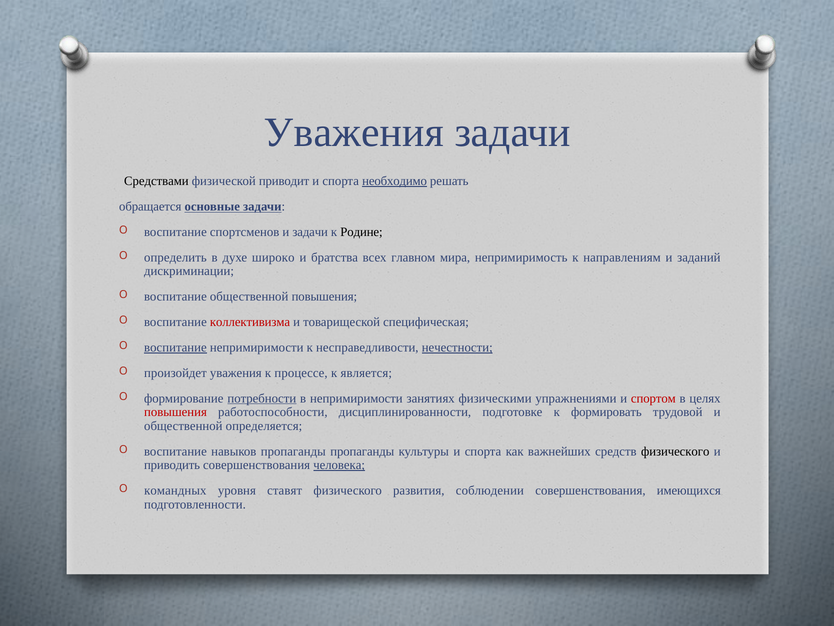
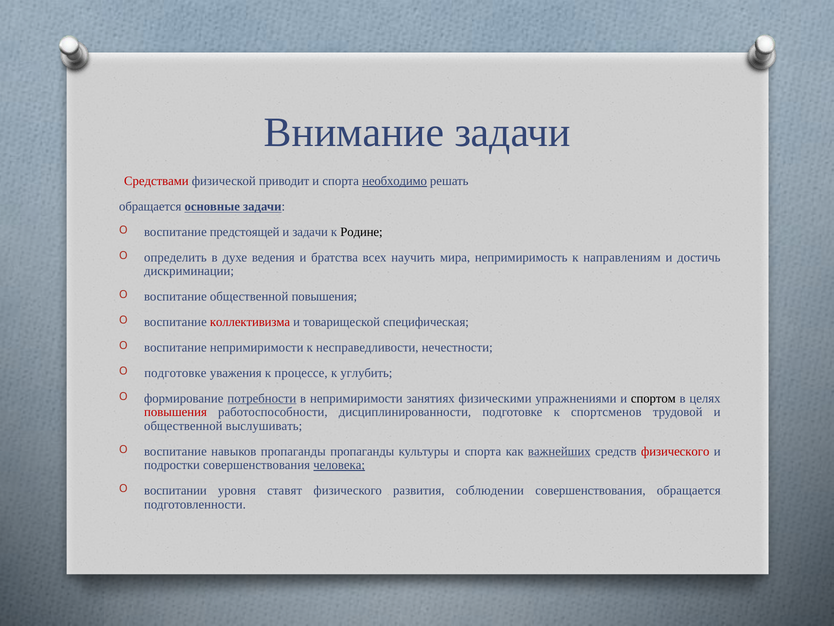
Уважения: Уважения -> Внимание (354, 132)
Средствами colour: black -> red (156, 181)
спортсменов: спортсменов -> предстоящей (245, 232)
широко: широко -> ведения (273, 257)
главном: главном -> научить (413, 257)
заданий: заданий -> достичь (699, 257)
воспитание underline: present -> none (175, 347)
нечестности underline: present -> none (457, 347)
произойдет: произойдет -> подготовке (175, 373)
является: является -> углубить (366, 373)
спортом colour: red -> black (653, 398)
формировать: формировать -> спортсменов (606, 412)
определяется: определяется -> выслушивать (264, 426)
важнейших underline: none -> present (559, 451)
физического colour: black -> red (675, 451)
приводить: приводить -> подростки (172, 465)
командных: командных -> воспитании (175, 490)
совершенствования имеющихся: имеющихся -> обращается (689, 490)
